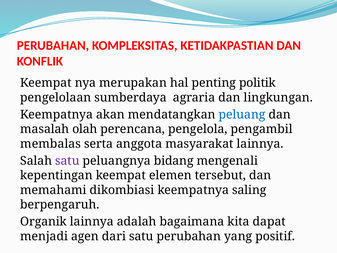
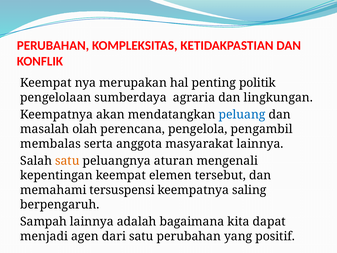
satu colour: purple -> orange (67, 161)
bidang: bidang -> aturan (174, 161)
dikombiasi: dikombiasi -> tersuspensi (122, 190)
Organik: Organik -> Sampah (44, 221)
